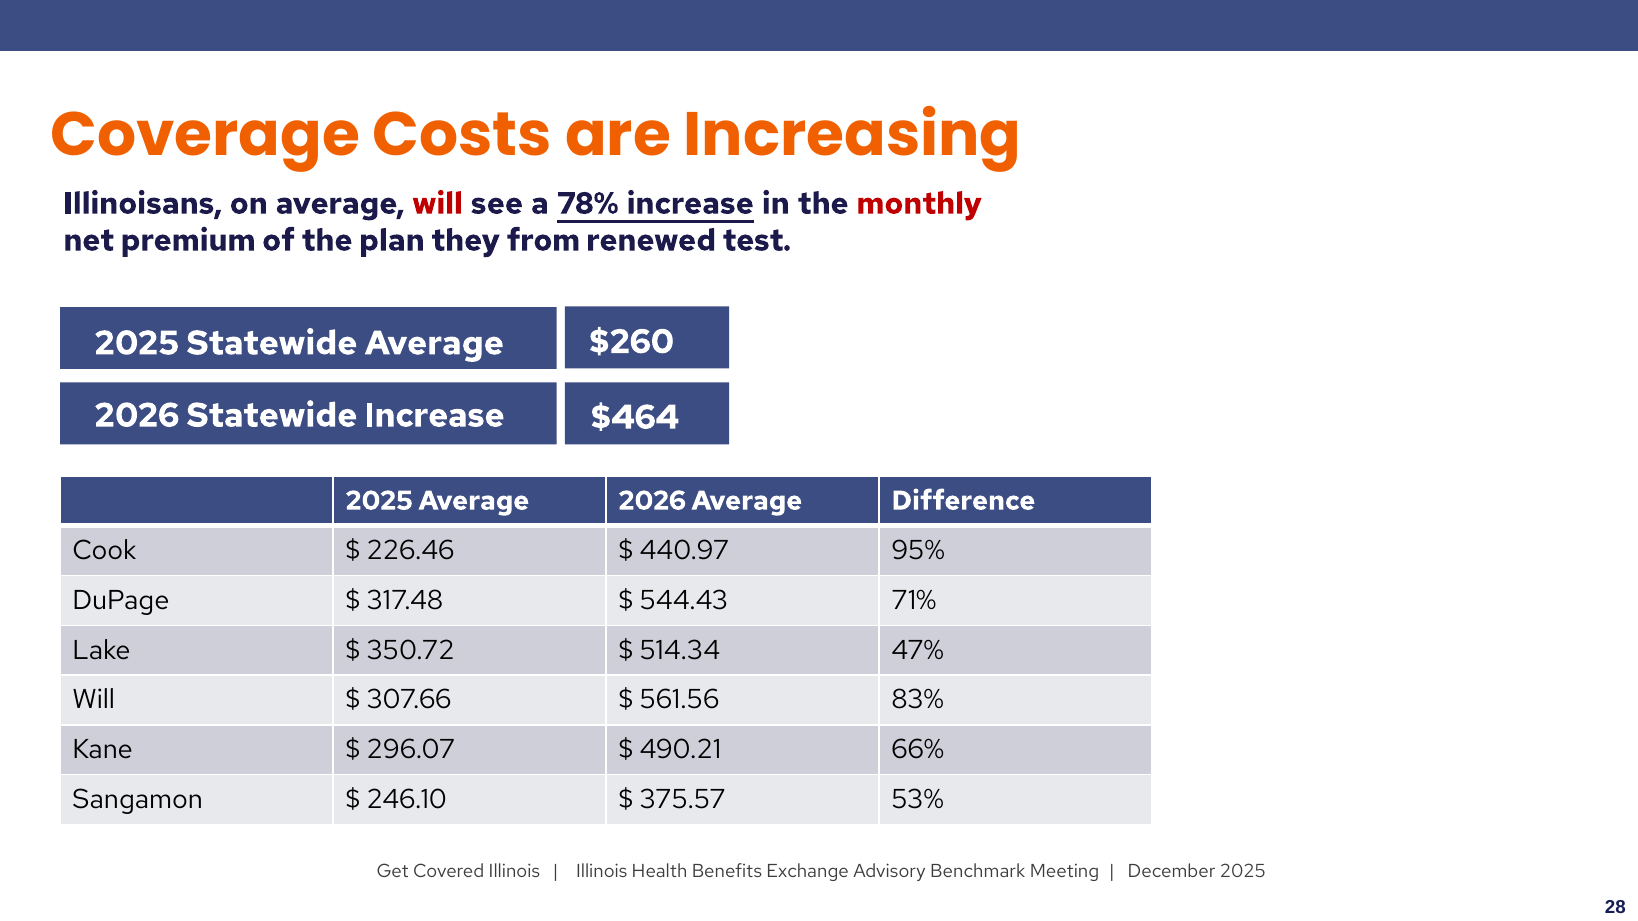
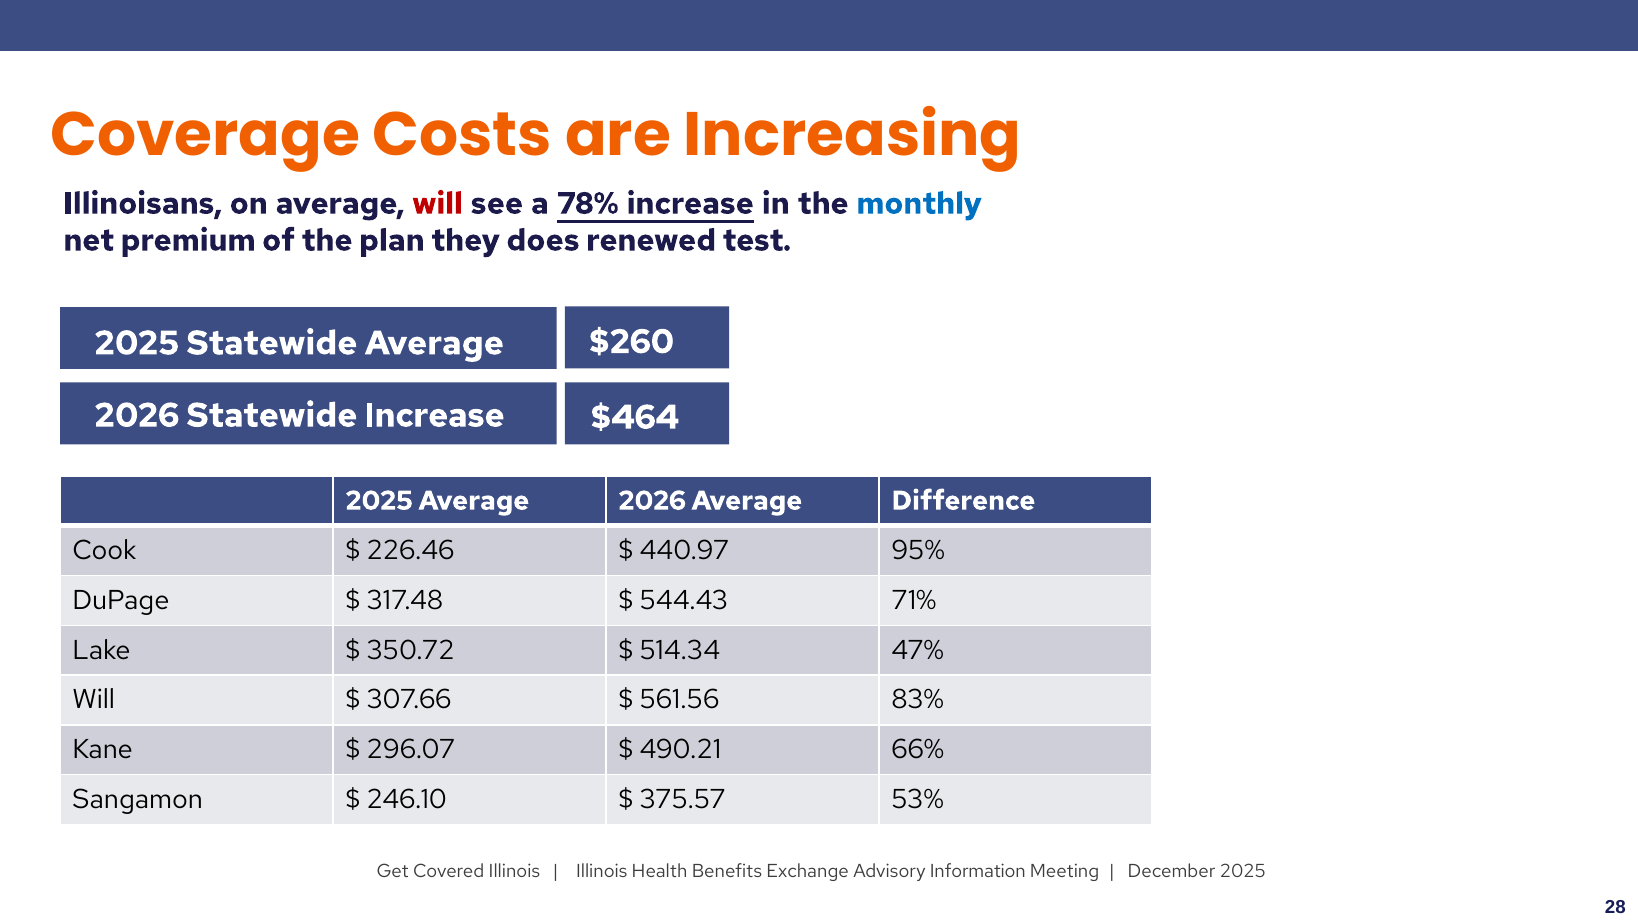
monthly colour: red -> blue (919, 204)
from: from -> does (543, 240)
Benchmark: Benchmark -> Information (978, 872)
